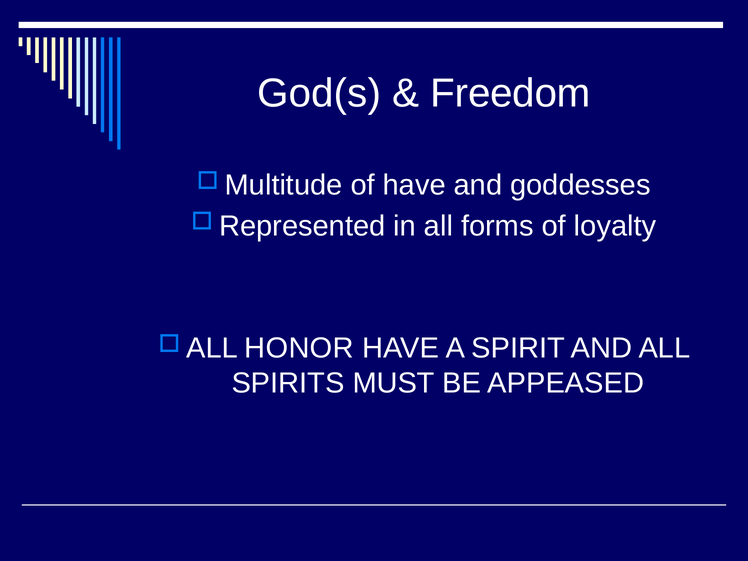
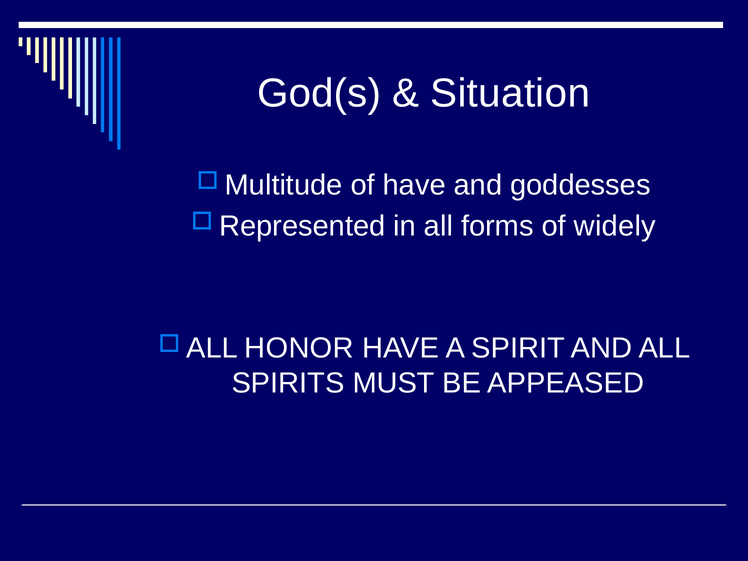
Freedom: Freedom -> Situation (510, 93)
loyalty: loyalty -> widely (615, 226)
